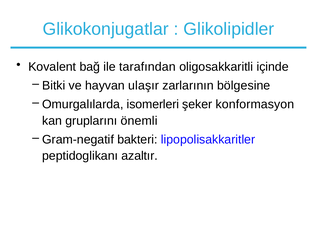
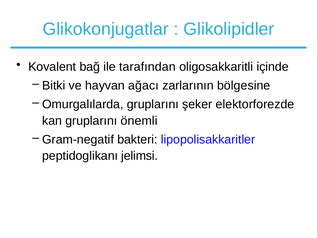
ulaşır: ulaşır -> ağacı (144, 86)
Omurgalılarda isomerleri: isomerleri -> gruplarını (153, 104)
konformasyon: konformasyon -> elektorforezde (255, 104)
azaltır: azaltır -> jelimsi (140, 156)
